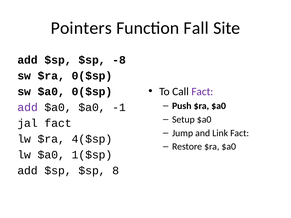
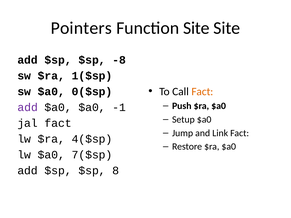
Function Fall: Fall -> Site (196, 28)
$ra 0($sp: 0($sp -> 1($sp (92, 76)
Fact colour: purple -> orange (202, 92)
1($sp: 1($sp -> 7($sp (92, 155)
